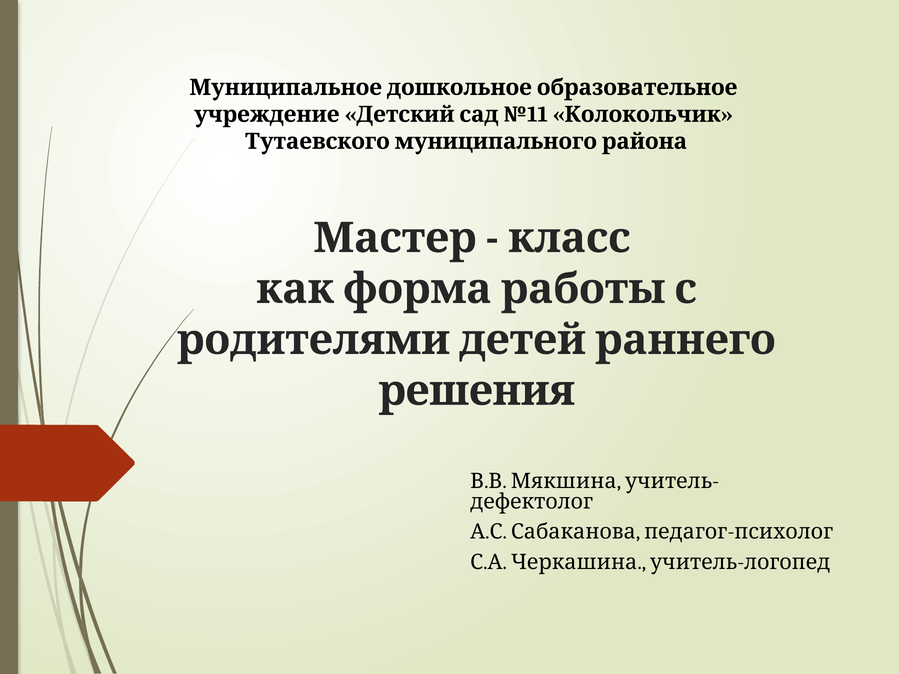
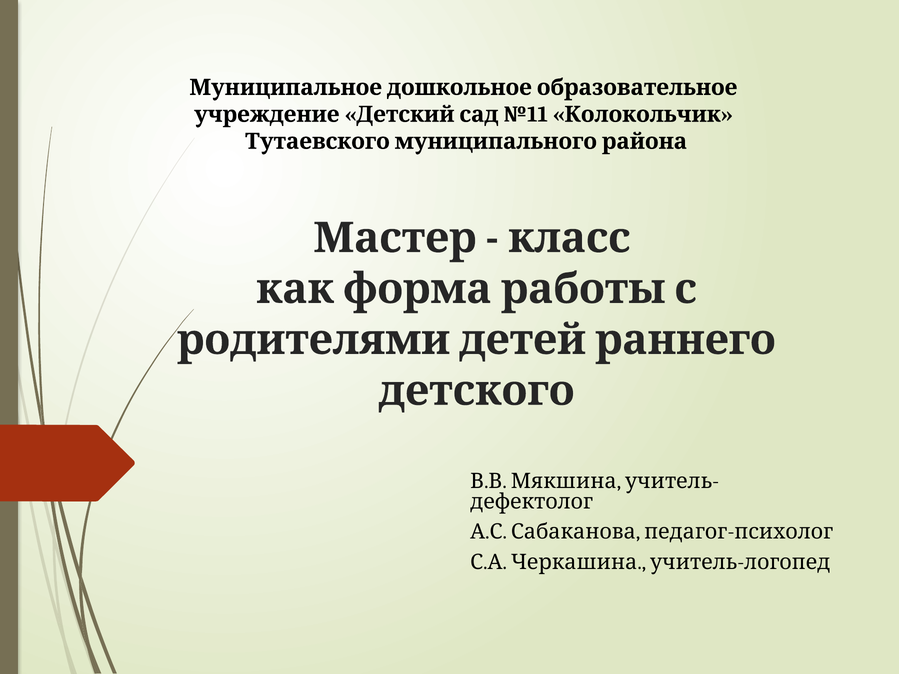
решения: решения -> детского (477, 391)
